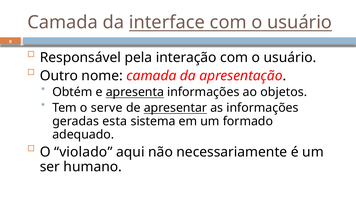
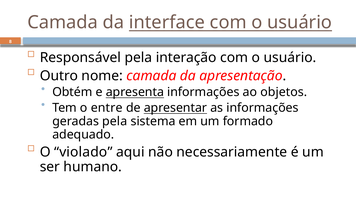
serve: serve -> entre (107, 108)
geradas esta: esta -> pela (115, 121)
